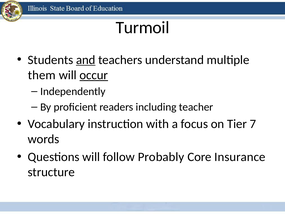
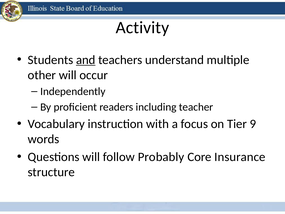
Turmoil: Turmoil -> Activity (142, 28)
them: them -> other (42, 75)
occur underline: present -> none (94, 75)
7: 7 -> 9 (253, 124)
